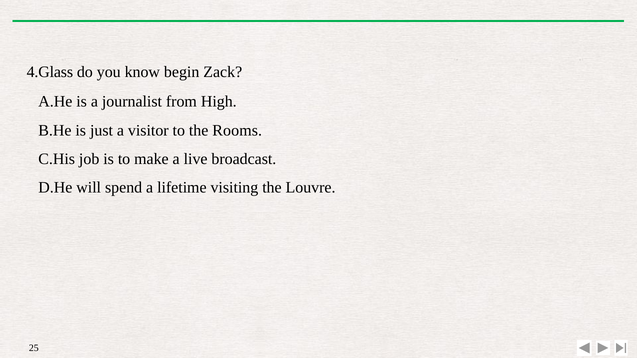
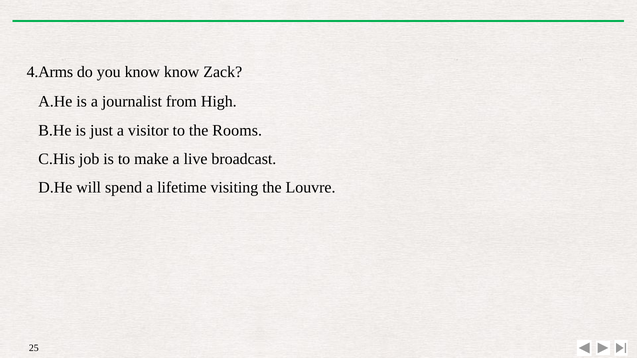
4.Glass: 4.Glass -> 4.Arms (50, 72)
know begin: begin -> know (182, 72)
